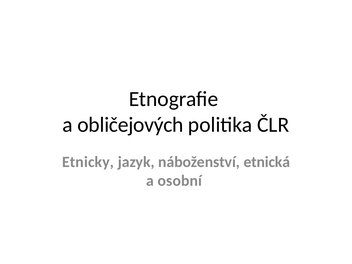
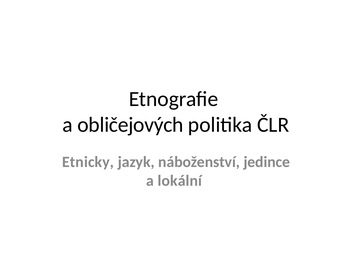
etnická: etnická -> jedince (267, 162)
osobní: osobní -> lokální (180, 181)
